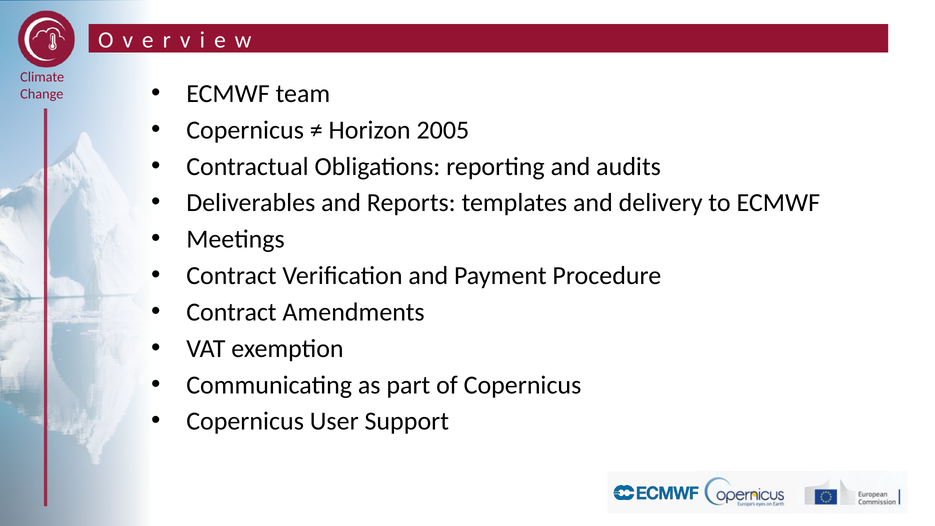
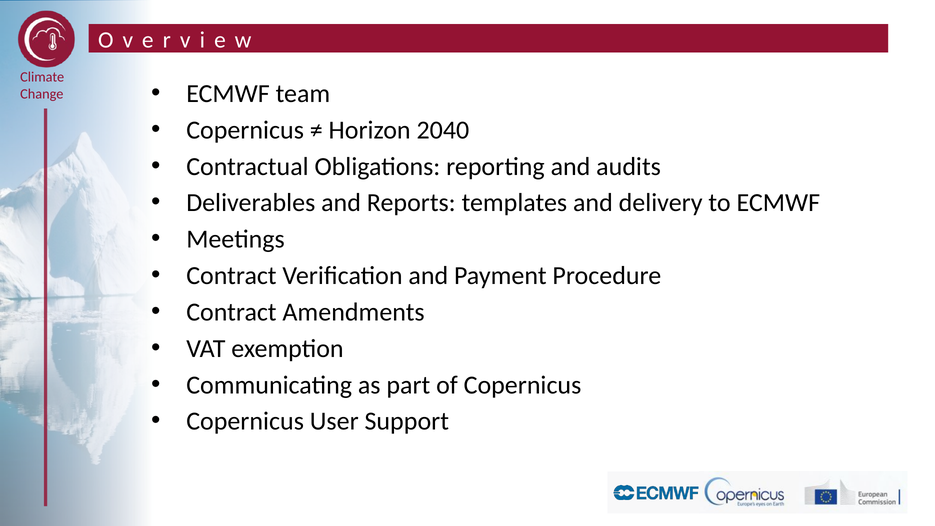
2005: 2005 -> 2040 (443, 130)
